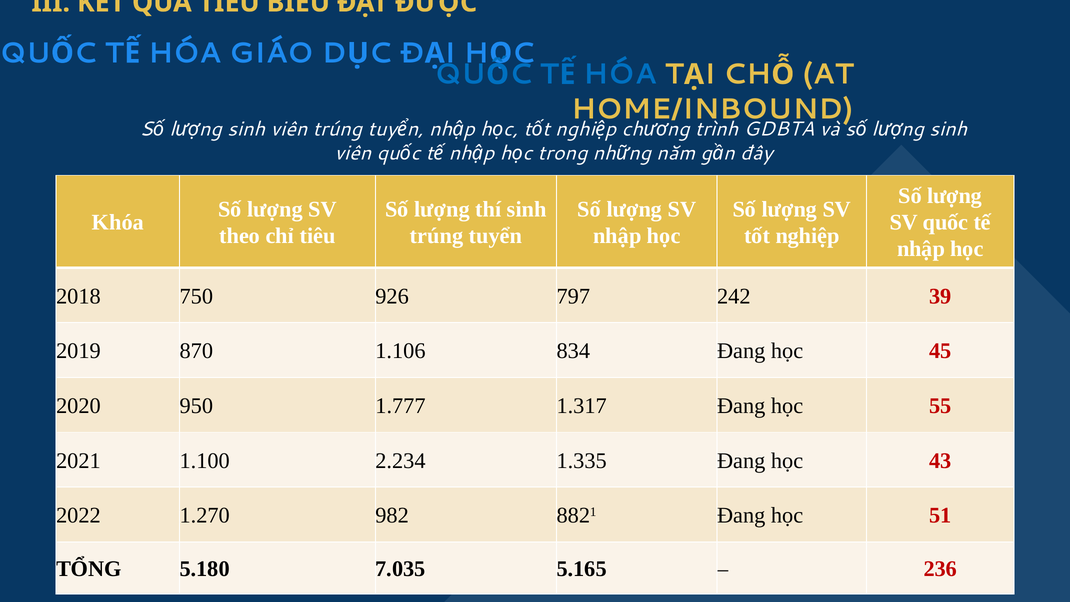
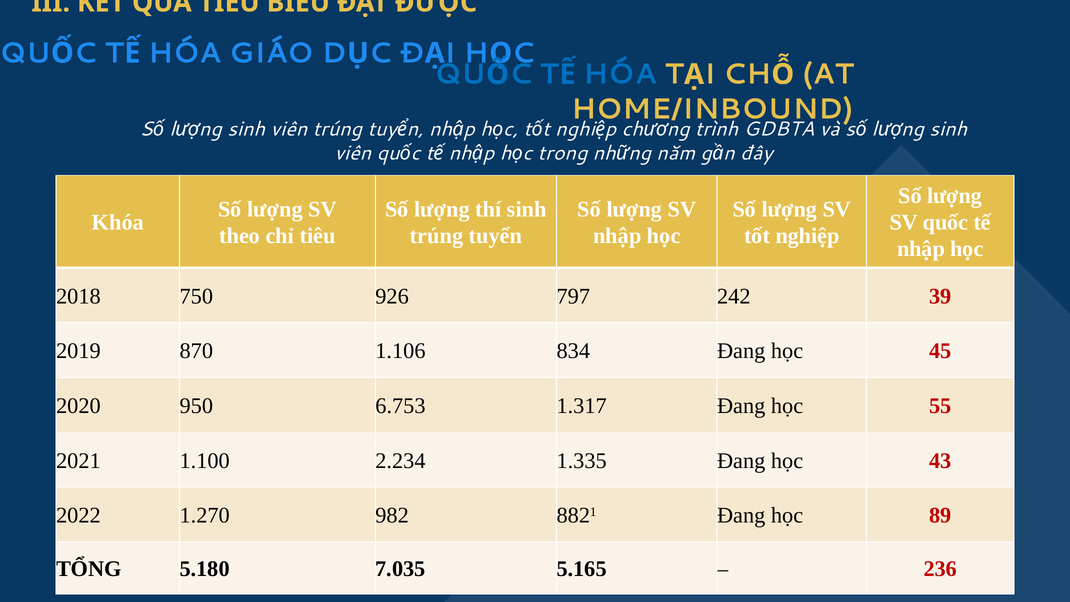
1.777: 1.777 -> 6.753 (400, 406)
51: 51 -> 89 (940, 515)
